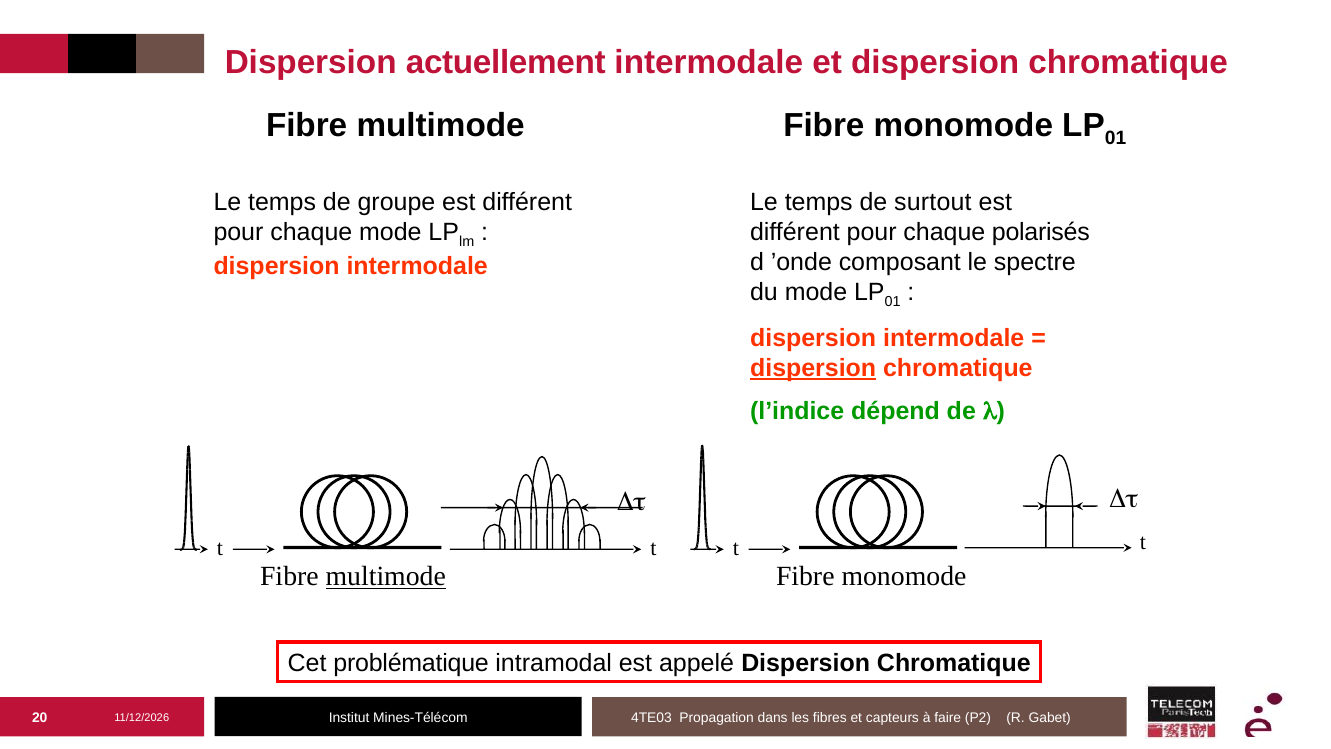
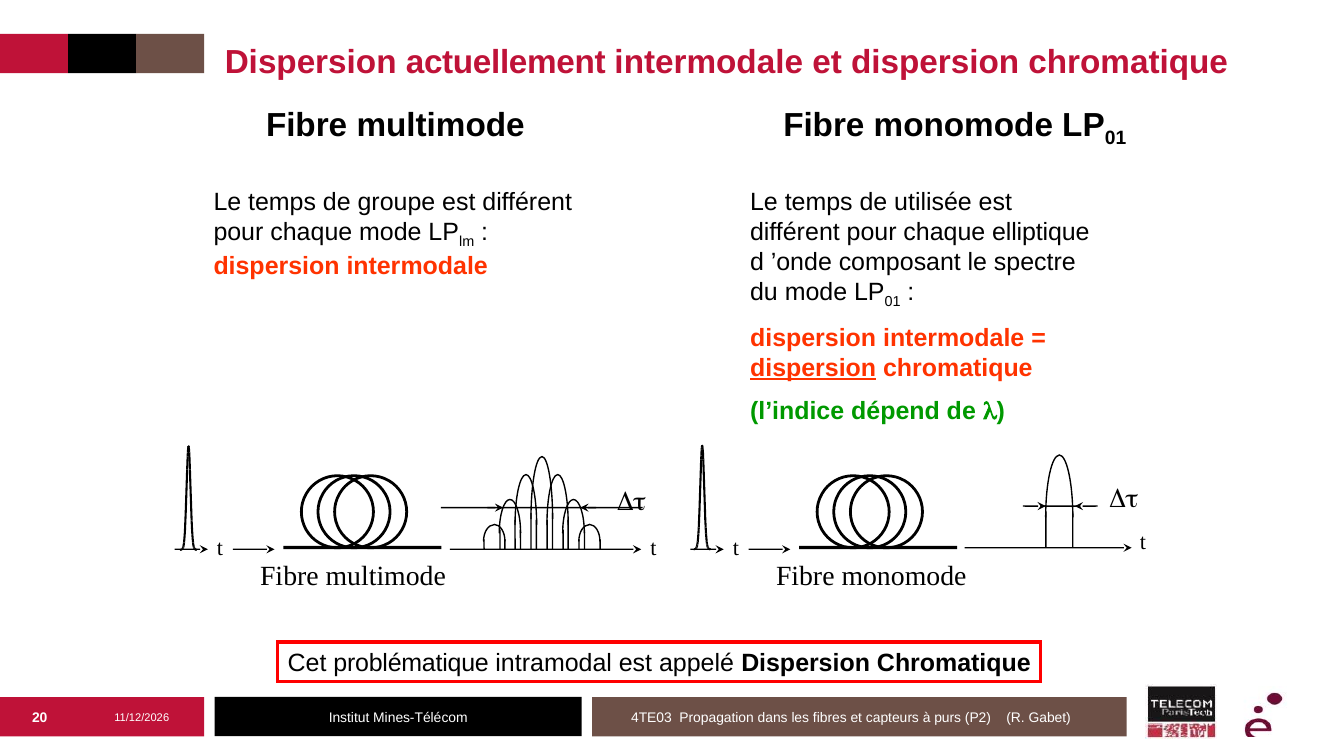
surtout: surtout -> utilisée (933, 202)
polarisés: polarisés -> elliptique (1041, 232)
multimode underline: present -> none (386, 576)
faire: faire -> purs (948, 717)
